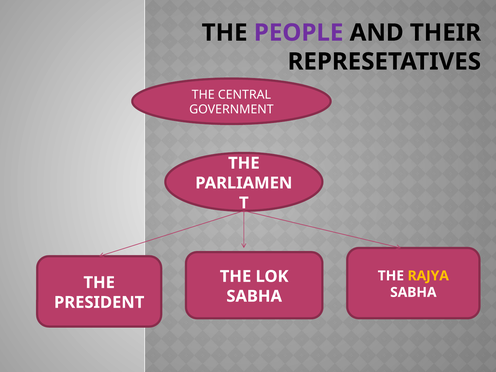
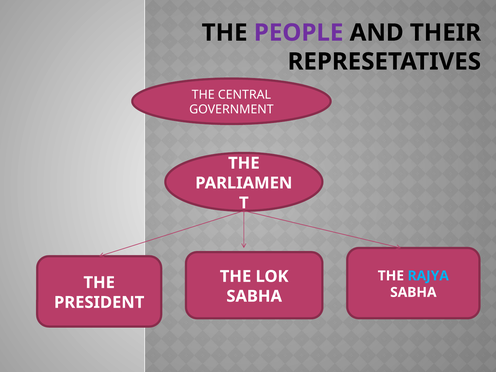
RAJYA colour: yellow -> light blue (428, 276)
